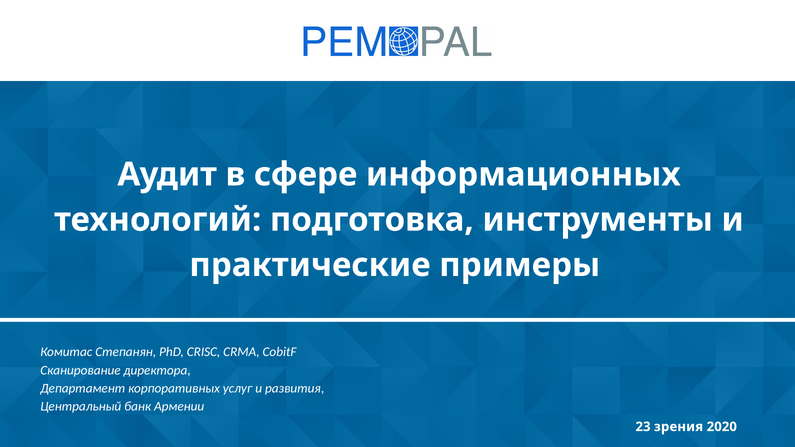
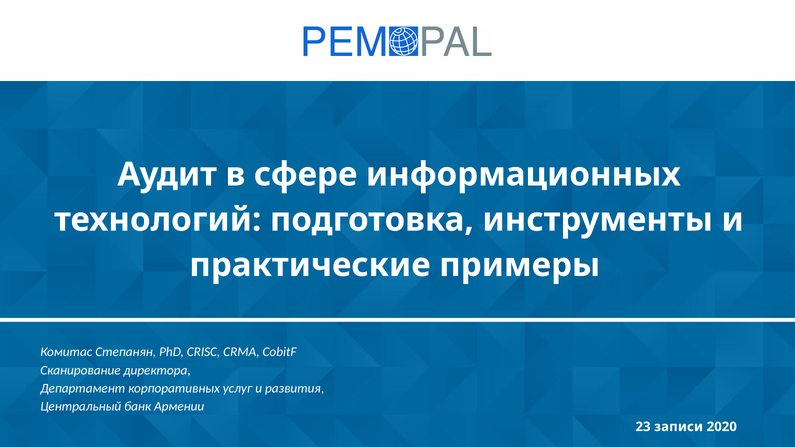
зрения: зрения -> записи (679, 427)
